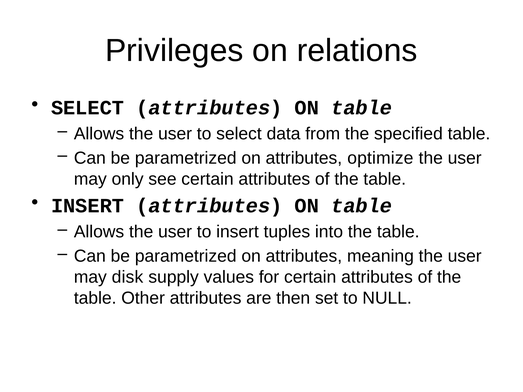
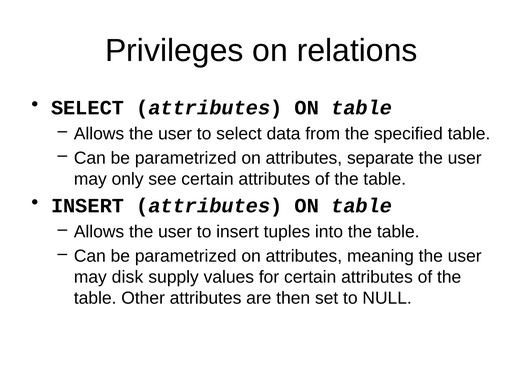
optimize: optimize -> separate (381, 158)
